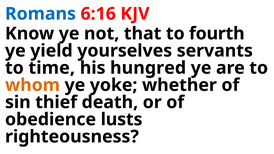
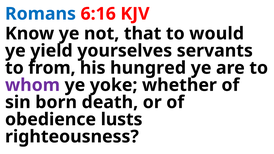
fourth: fourth -> would (217, 34)
time: time -> from (52, 68)
whom colour: orange -> purple (33, 85)
thief: thief -> born (56, 102)
